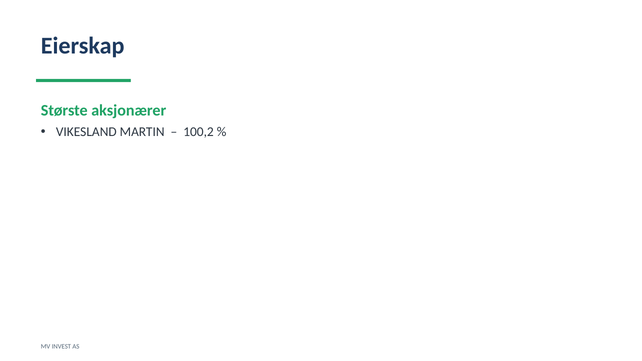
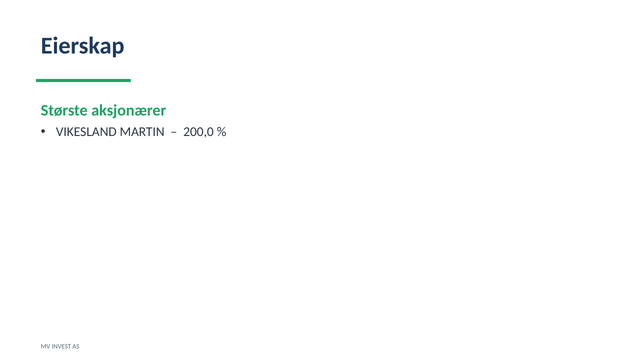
100,2: 100,2 -> 200,0 (199, 132)
